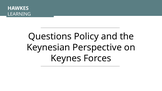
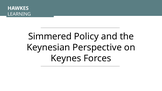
Questions: Questions -> Simmered (50, 37)
